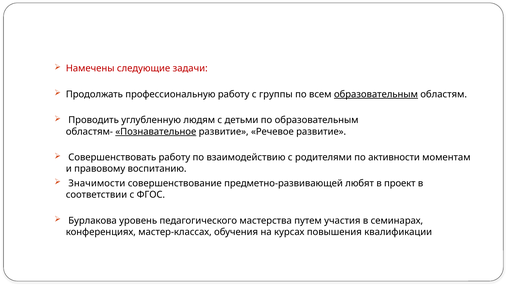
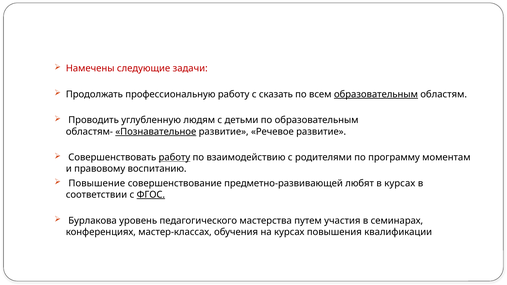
группы: группы -> сказать (276, 94)
работу underline: none -> present (174, 158)
активности: активности -> программу (394, 158)
Значимости: Значимости -> Повышение (97, 183)
в проект: проект -> курсах (400, 183)
ФГОС underline: none -> present (151, 195)
